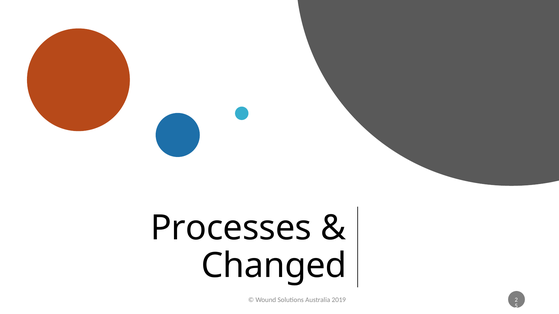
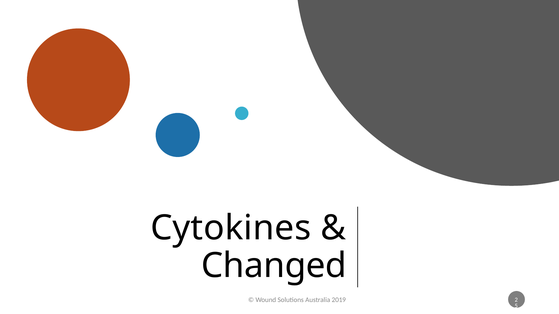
Processes: Processes -> Cytokines (231, 228)
